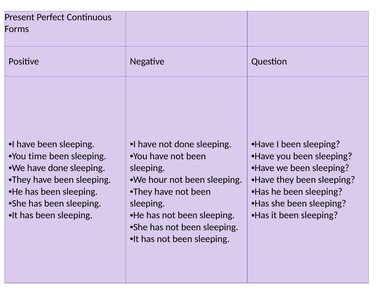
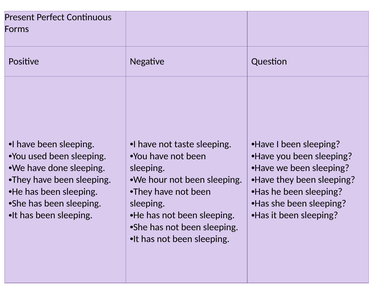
not done: done -> taste (184, 144)
time: time -> used (38, 156)
